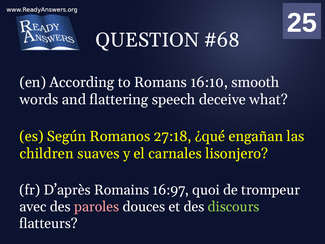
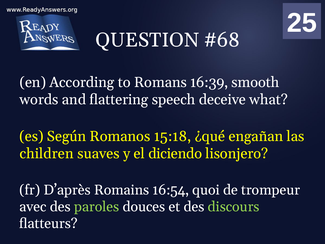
16:10: 16:10 -> 16:39 (209, 82)
27:18: 27:18 -> 15:18 (173, 136)
carnales: carnales -> diciendo (175, 153)
16:97: 16:97 -> 16:54 (171, 190)
paroles colour: pink -> light green (97, 207)
